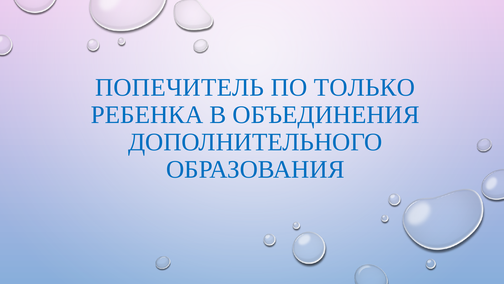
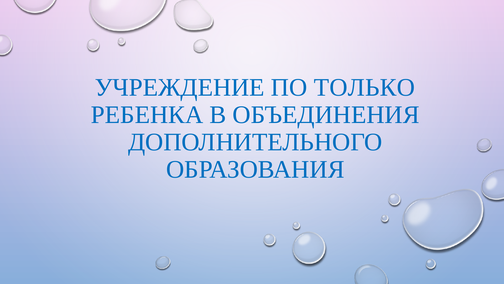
ПОПЕЧИТЕЛЬ: ПОПЕЧИТЕЛЬ -> УЧРЕЖДЕНИЕ (180, 87)
